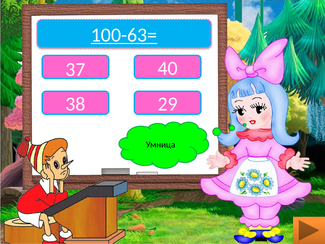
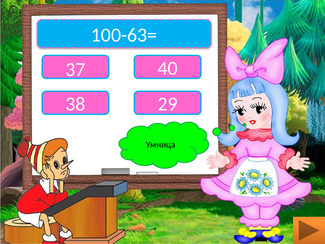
100-63= underline: present -> none (124, 35)
